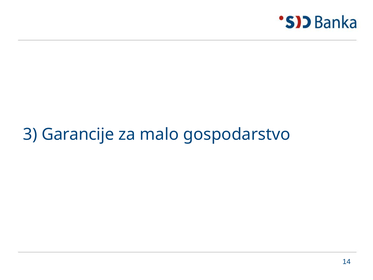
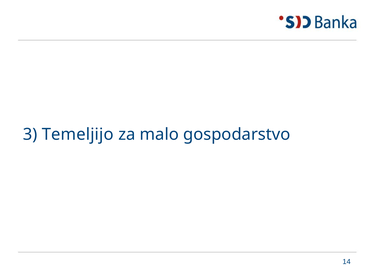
Garancije: Garancije -> Temeljijo (78, 134)
